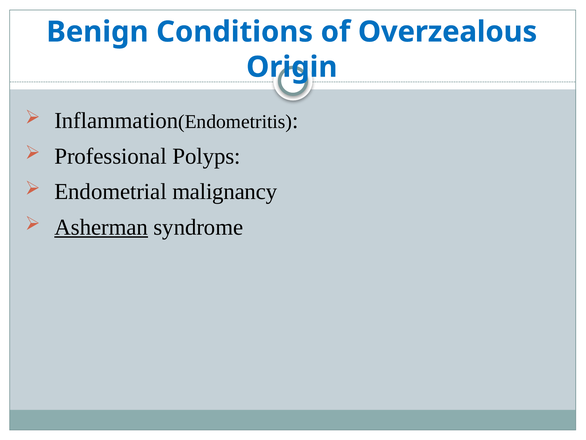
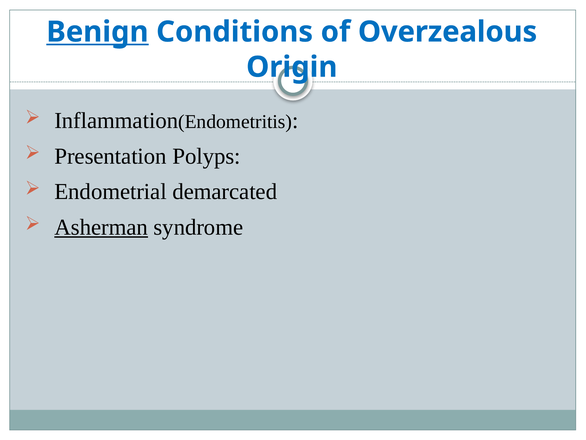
Benign underline: none -> present (97, 32)
Professional: Professional -> Presentation (111, 156)
malignancy: malignancy -> demarcated (225, 192)
